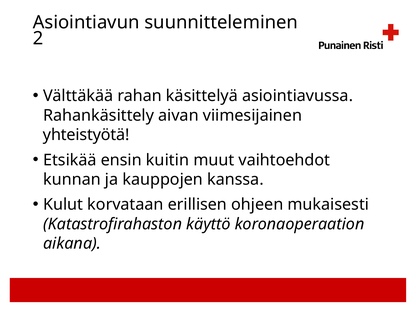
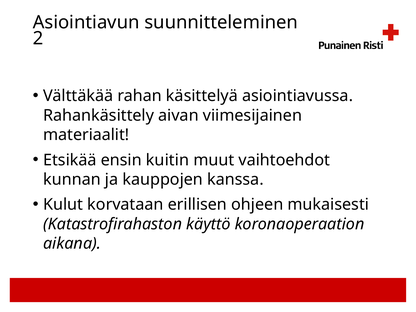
yhteistyötä: yhteistyötä -> materiaalit (86, 135)
